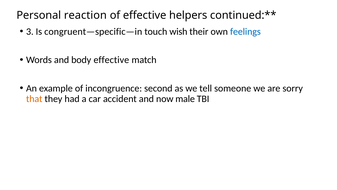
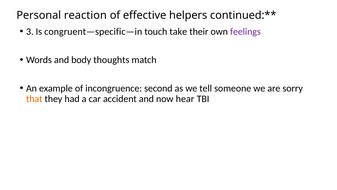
wish: wish -> take (178, 32)
feelings colour: blue -> purple (245, 32)
body effective: effective -> thoughts (111, 60)
male: male -> hear (185, 99)
